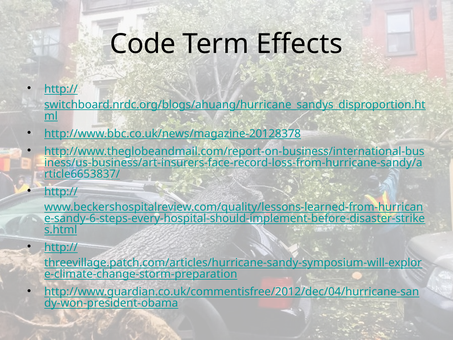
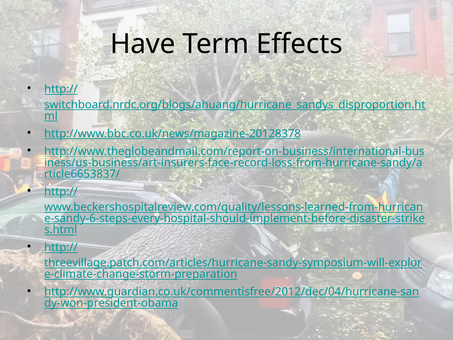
Code: Code -> Have (143, 44)
